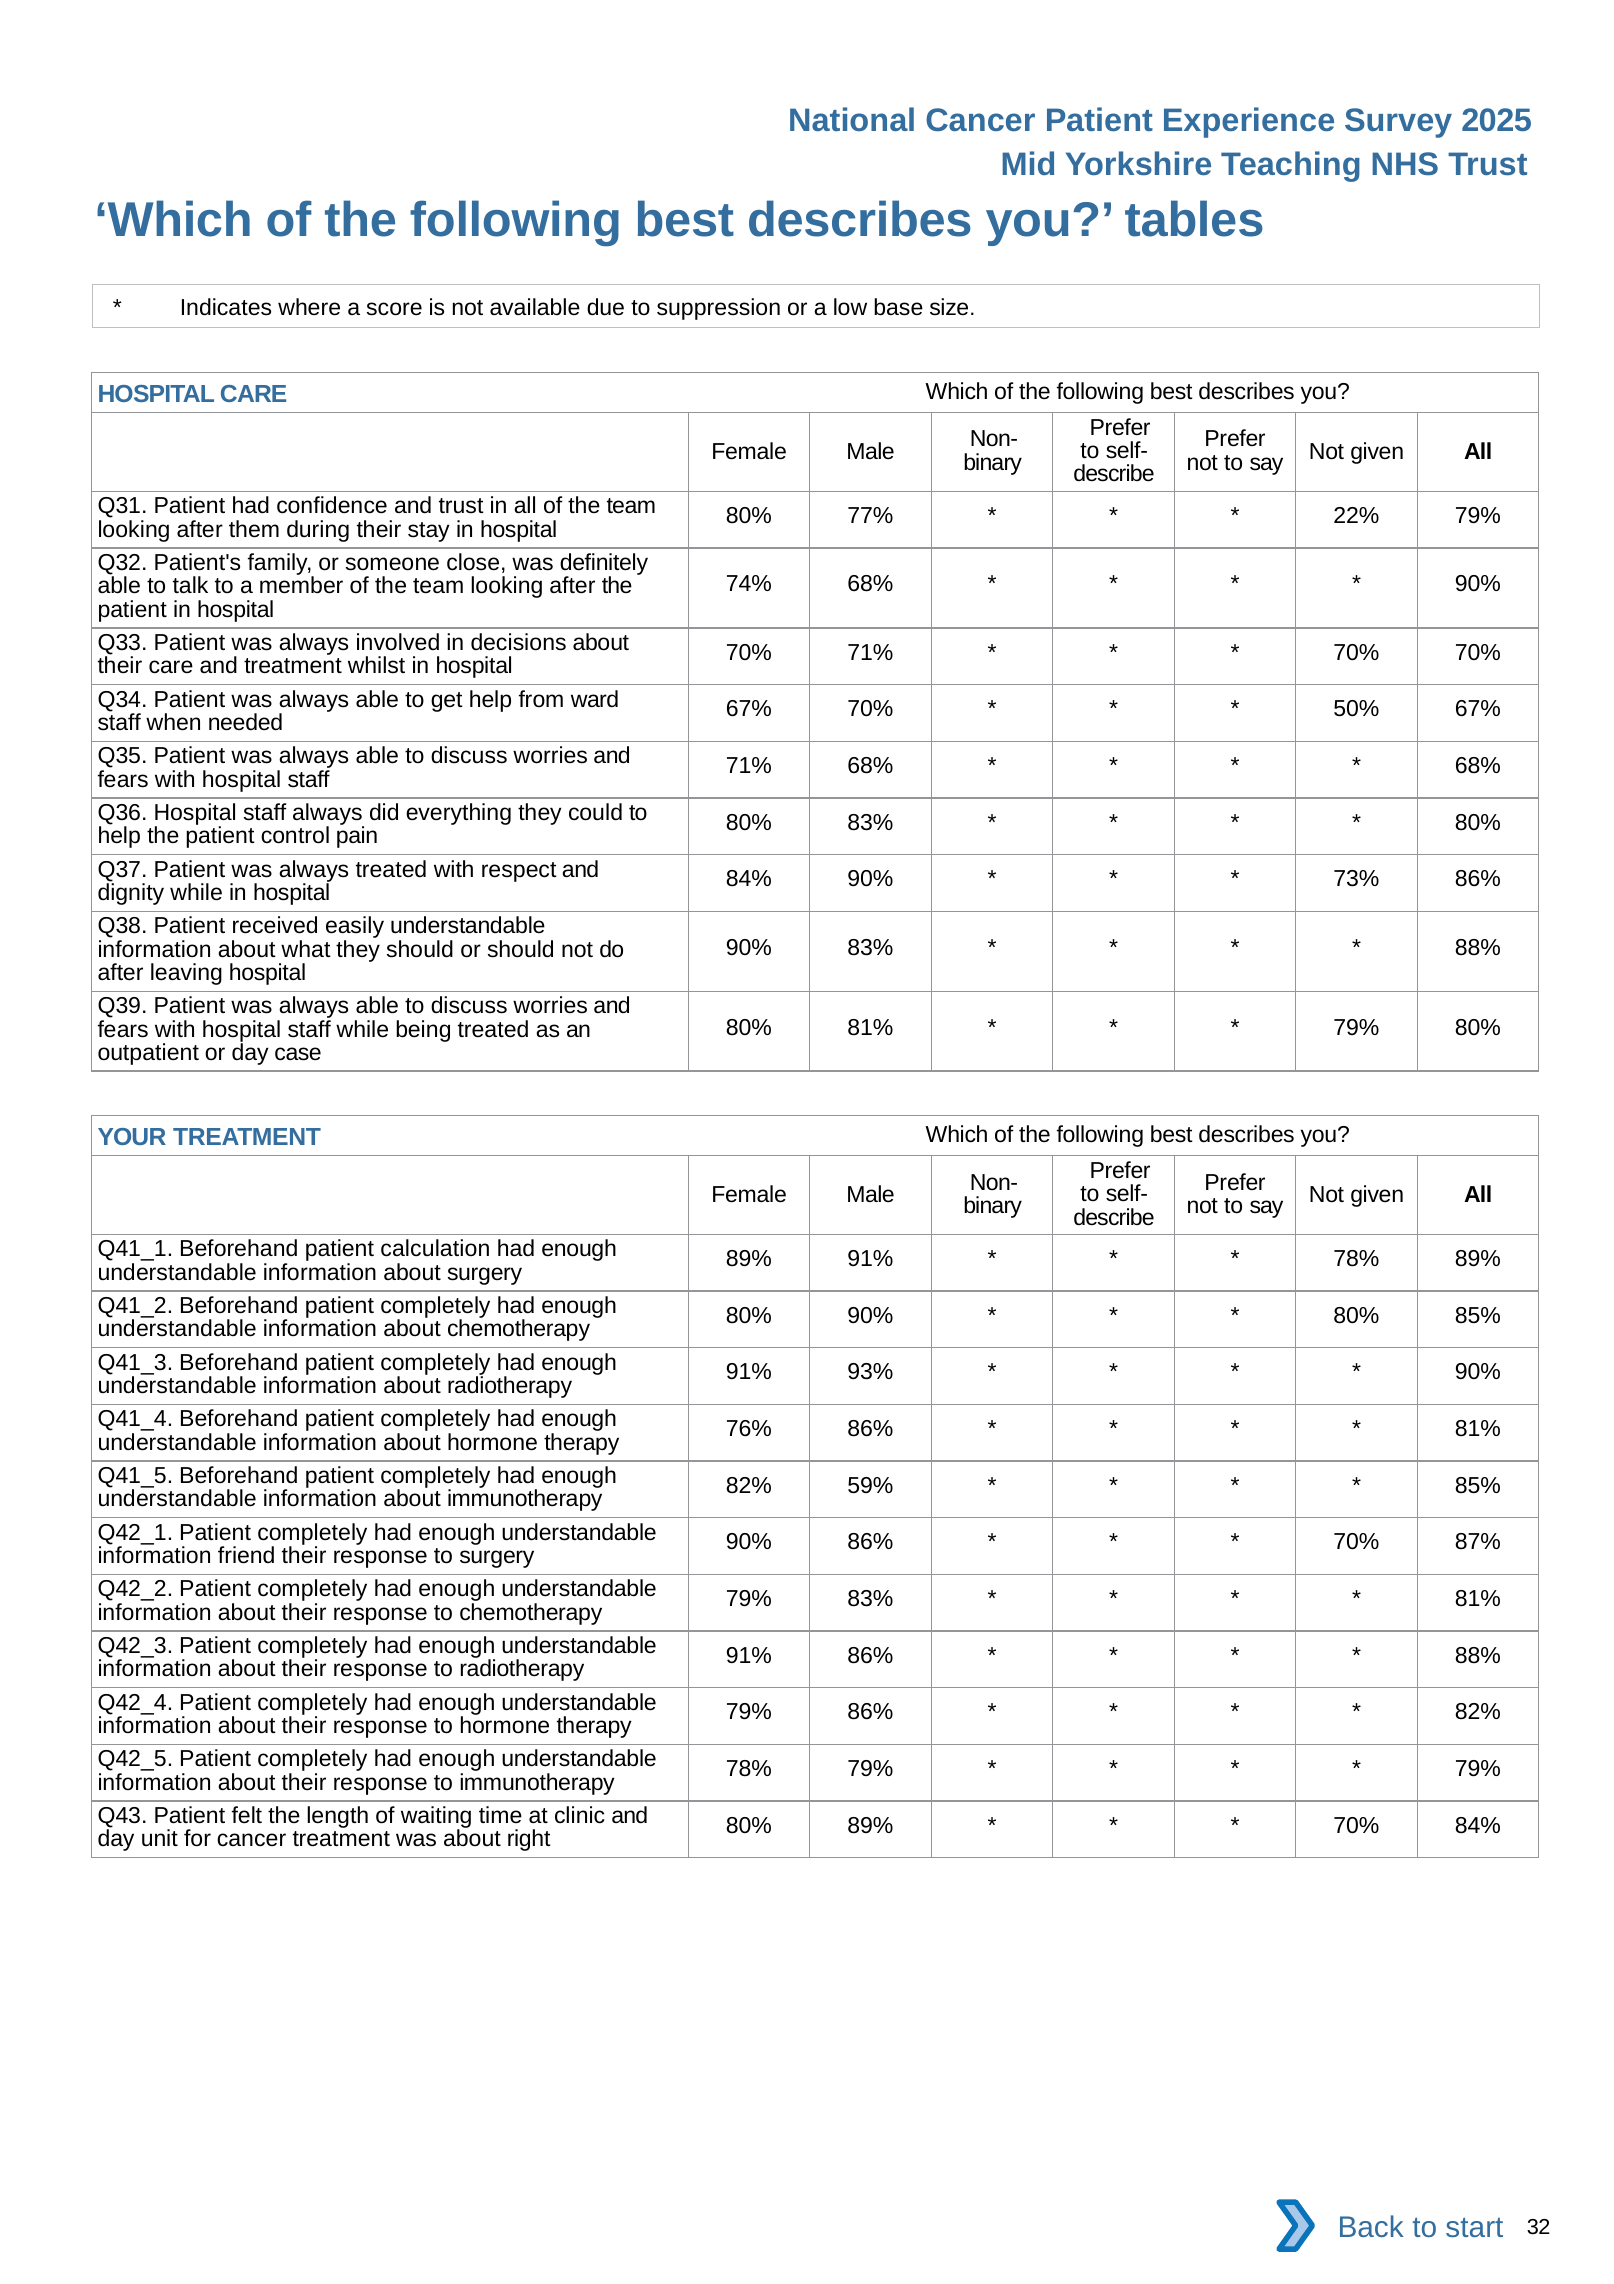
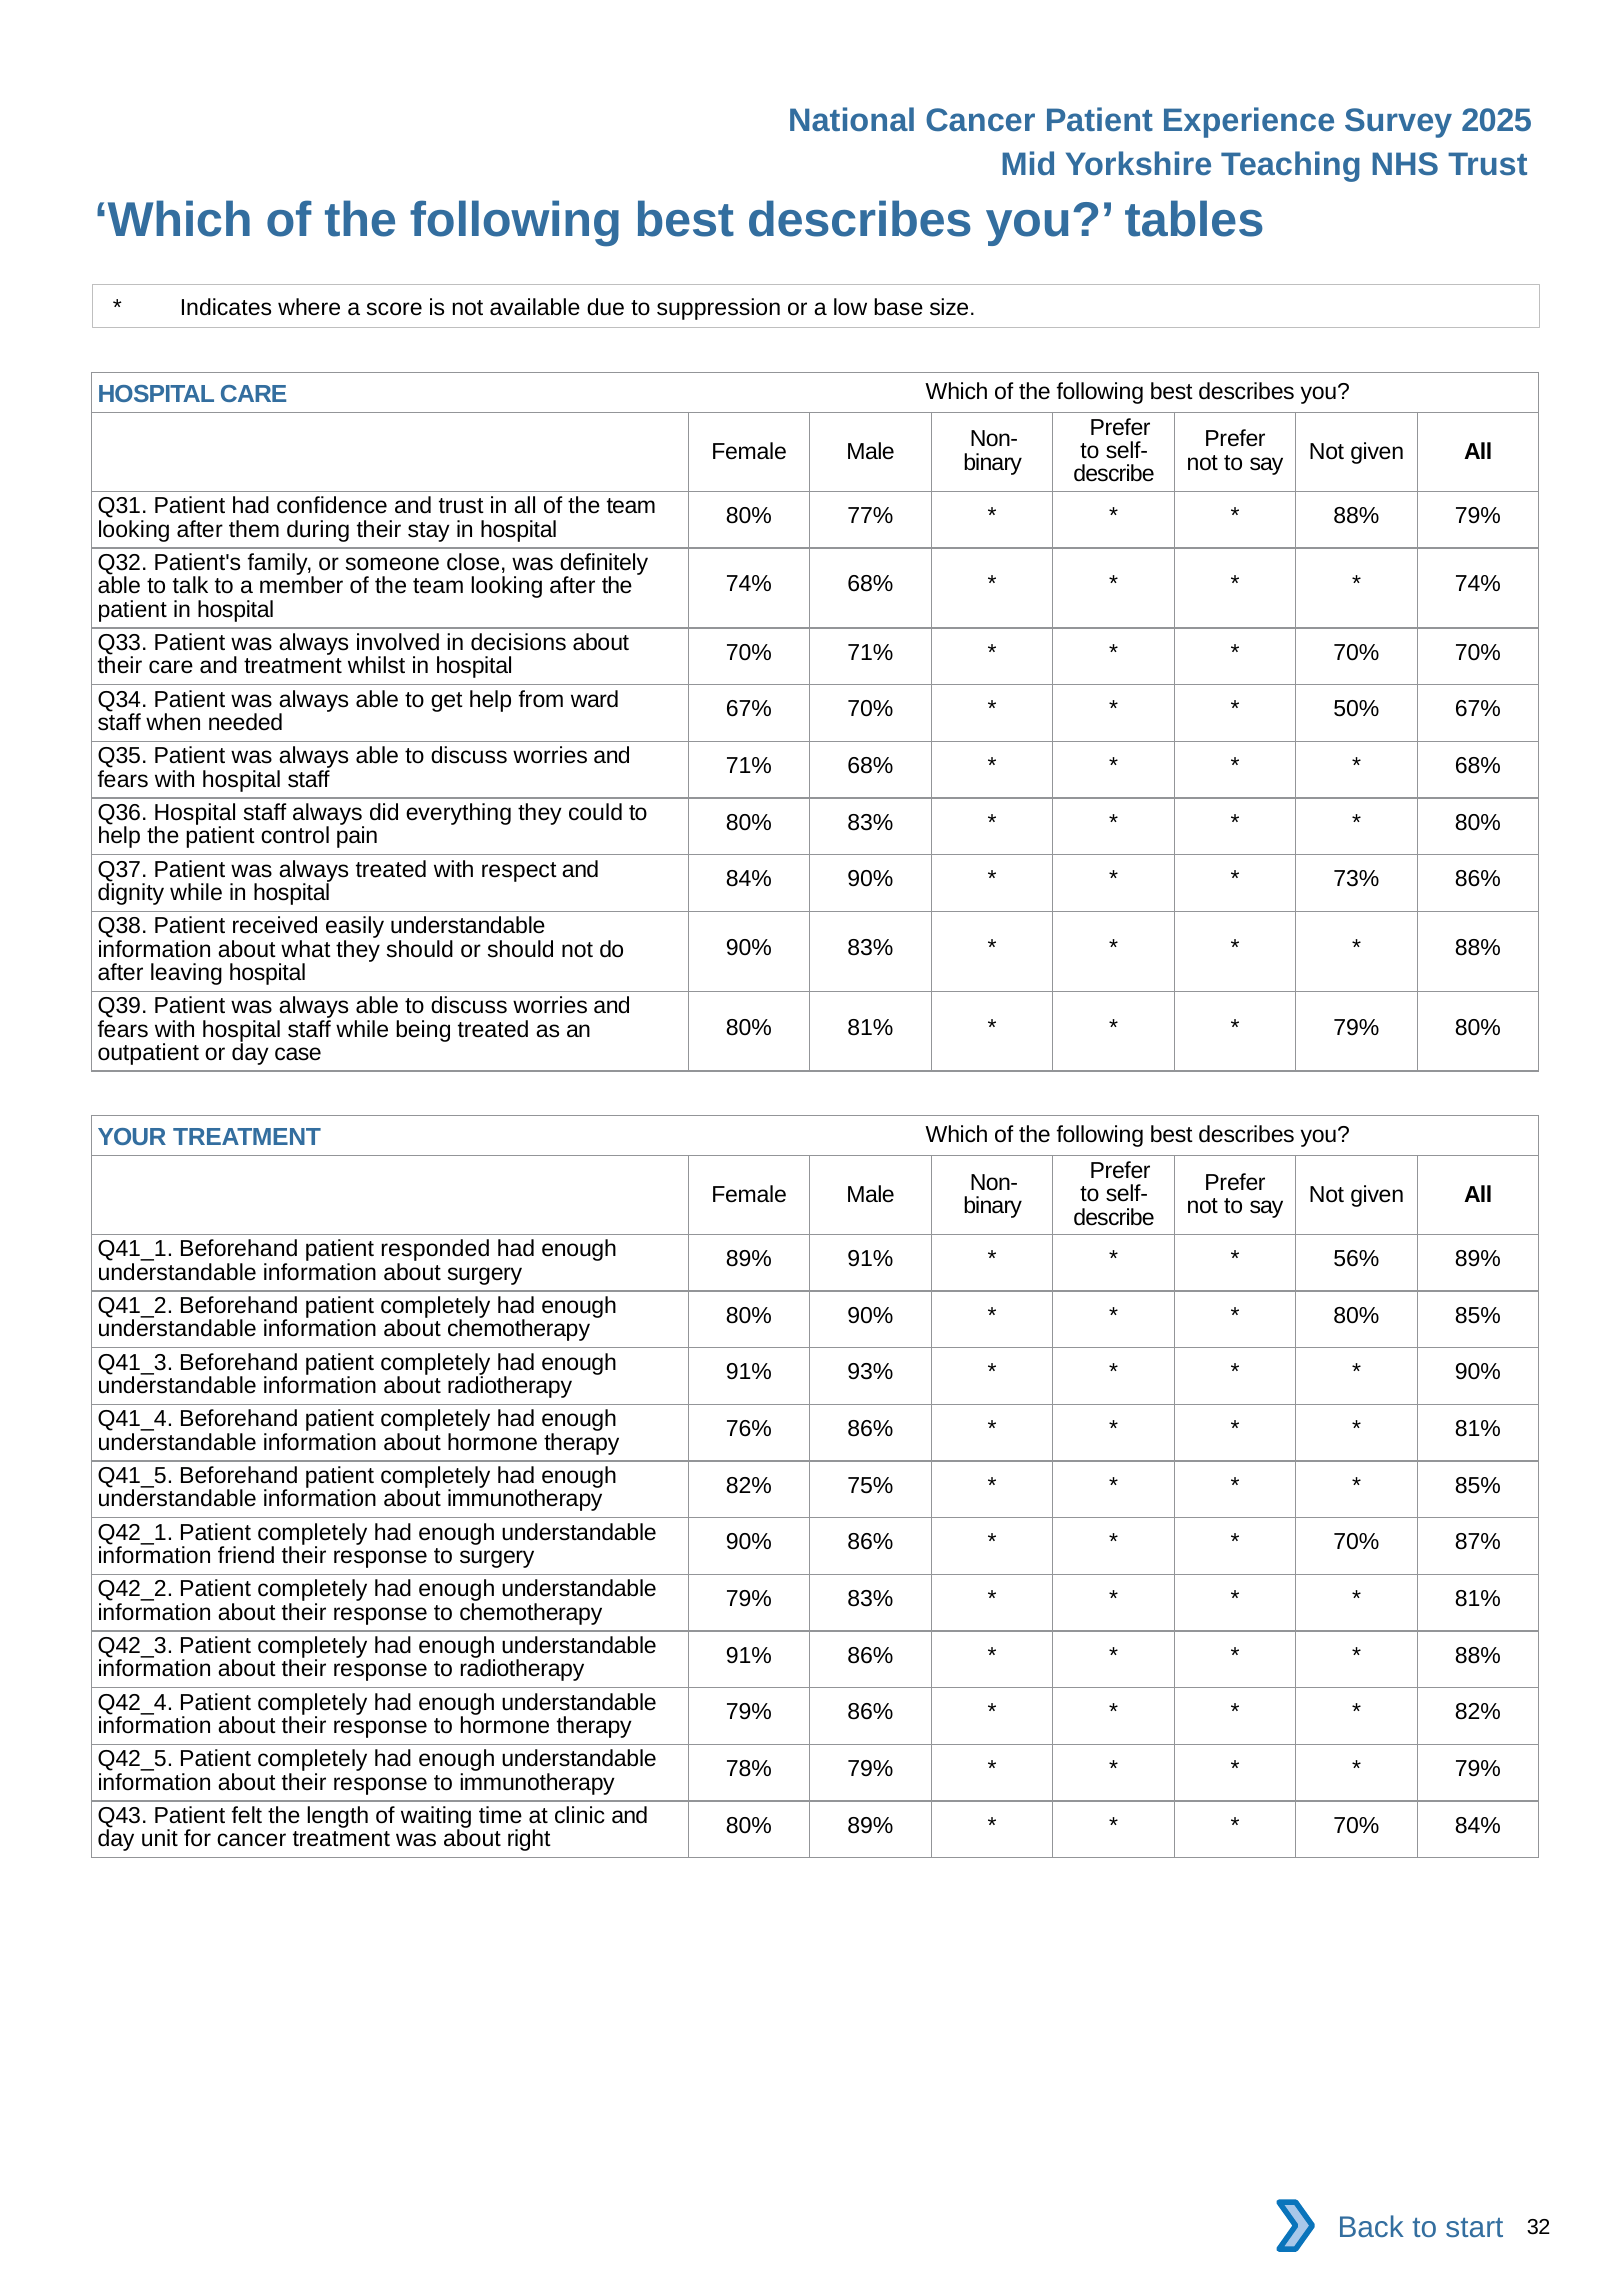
22%: 22% -> 88% (1356, 516)
90%: 90% -> 74% (1478, 584)
calculation: calculation -> responded (435, 1249)
78%: 78% -> 56% (1356, 1259)
59%: 59% -> 75% (870, 1486)
